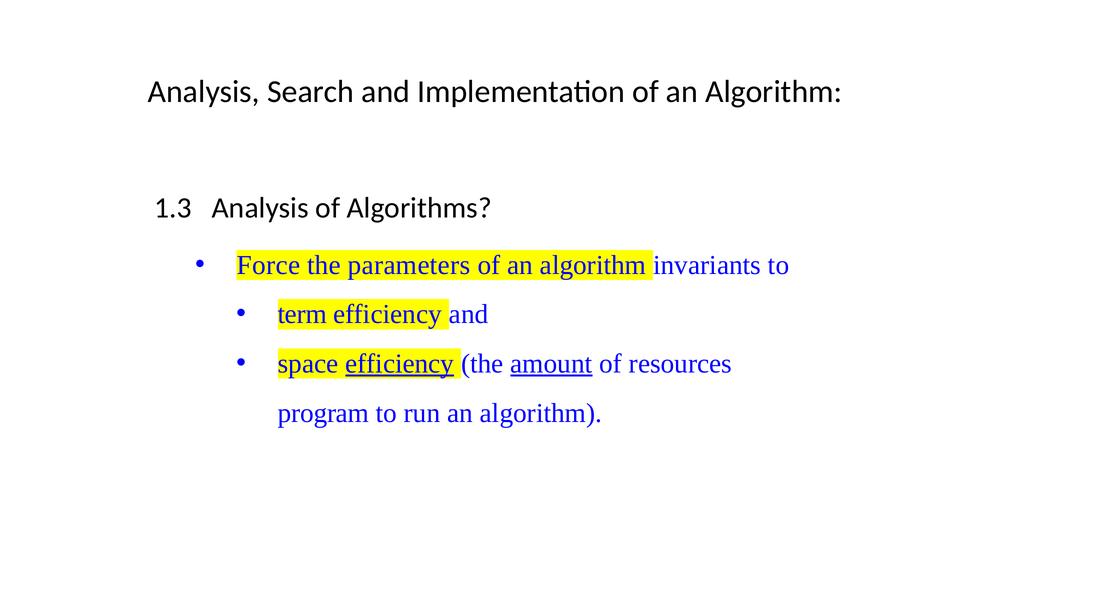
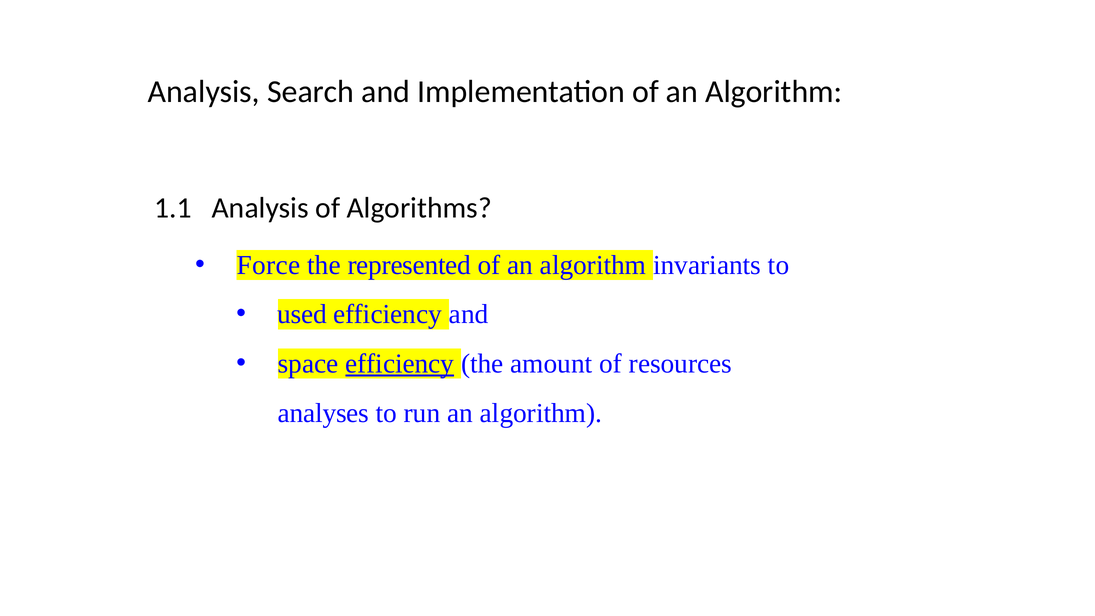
1.3: 1.3 -> 1.1 (173, 208)
parameters: parameters -> represented (409, 265)
term: term -> used (302, 314)
amount underline: present -> none (551, 364)
program: program -> analyses (323, 413)
